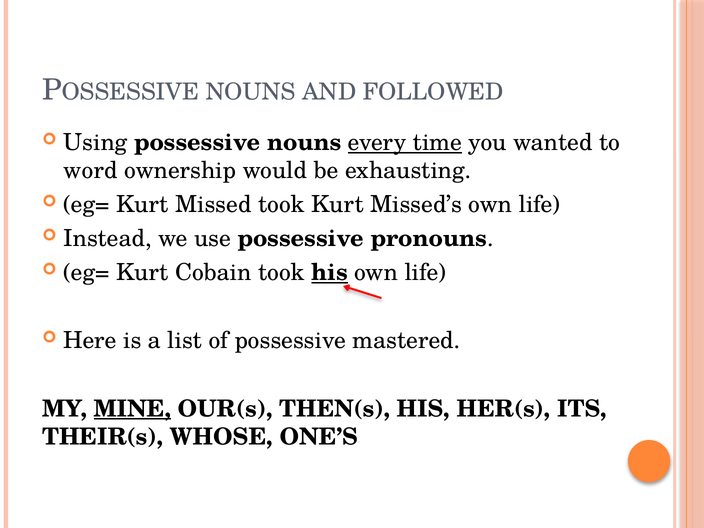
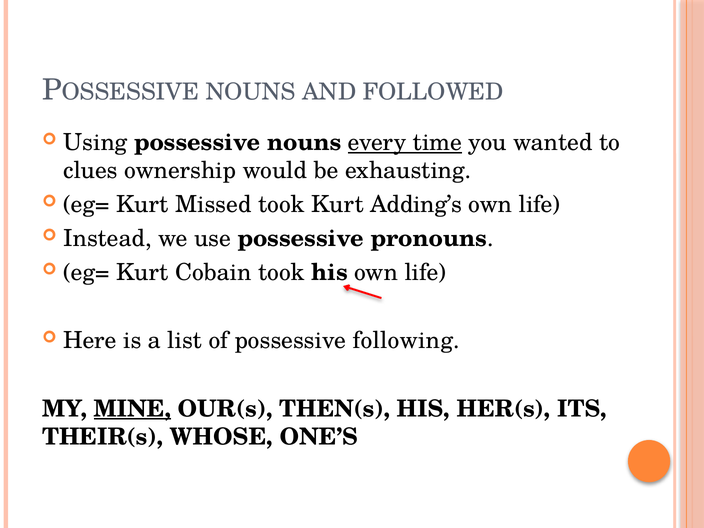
word: word -> clues (91, 171)
Missed’s: Missed’s -> Adding’s (416, 205)
his underline: present -> none (330, 273)
mastered: mastered -> following (406, 341)
